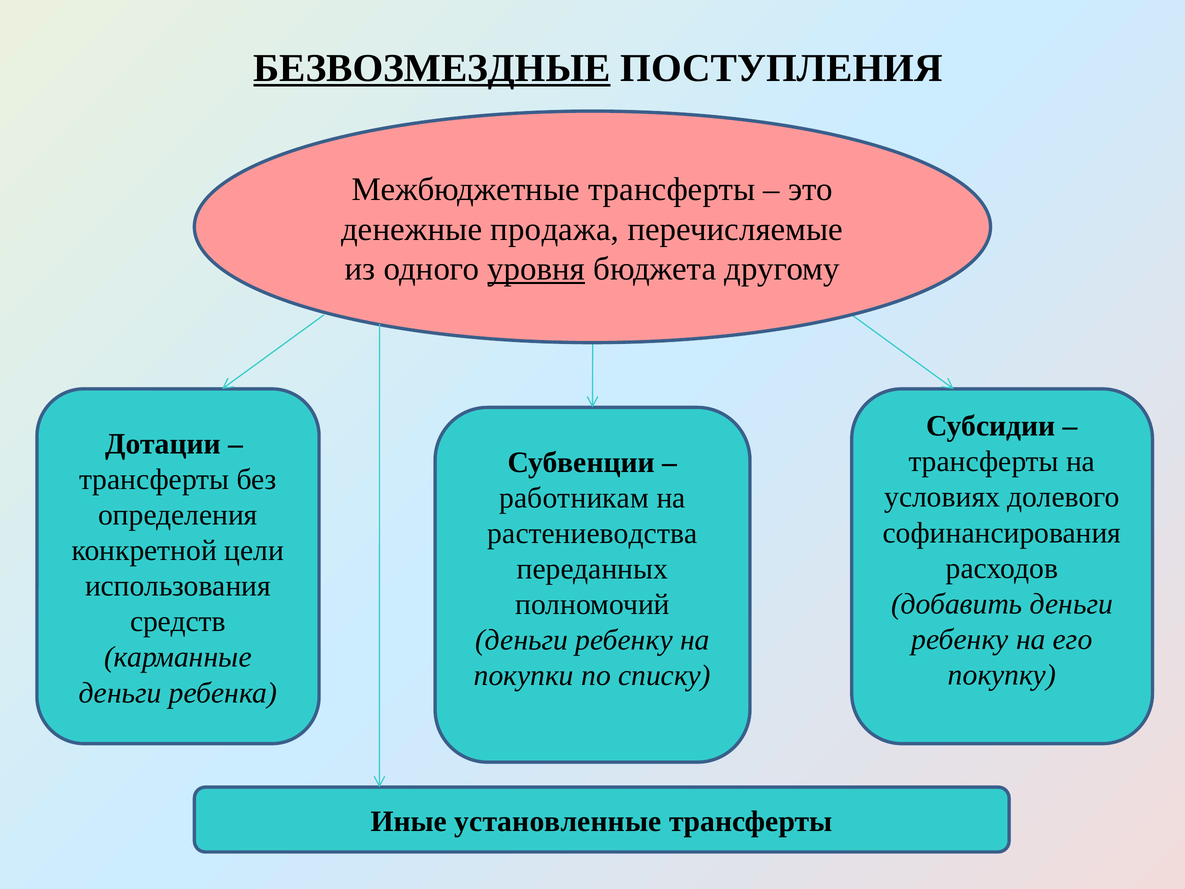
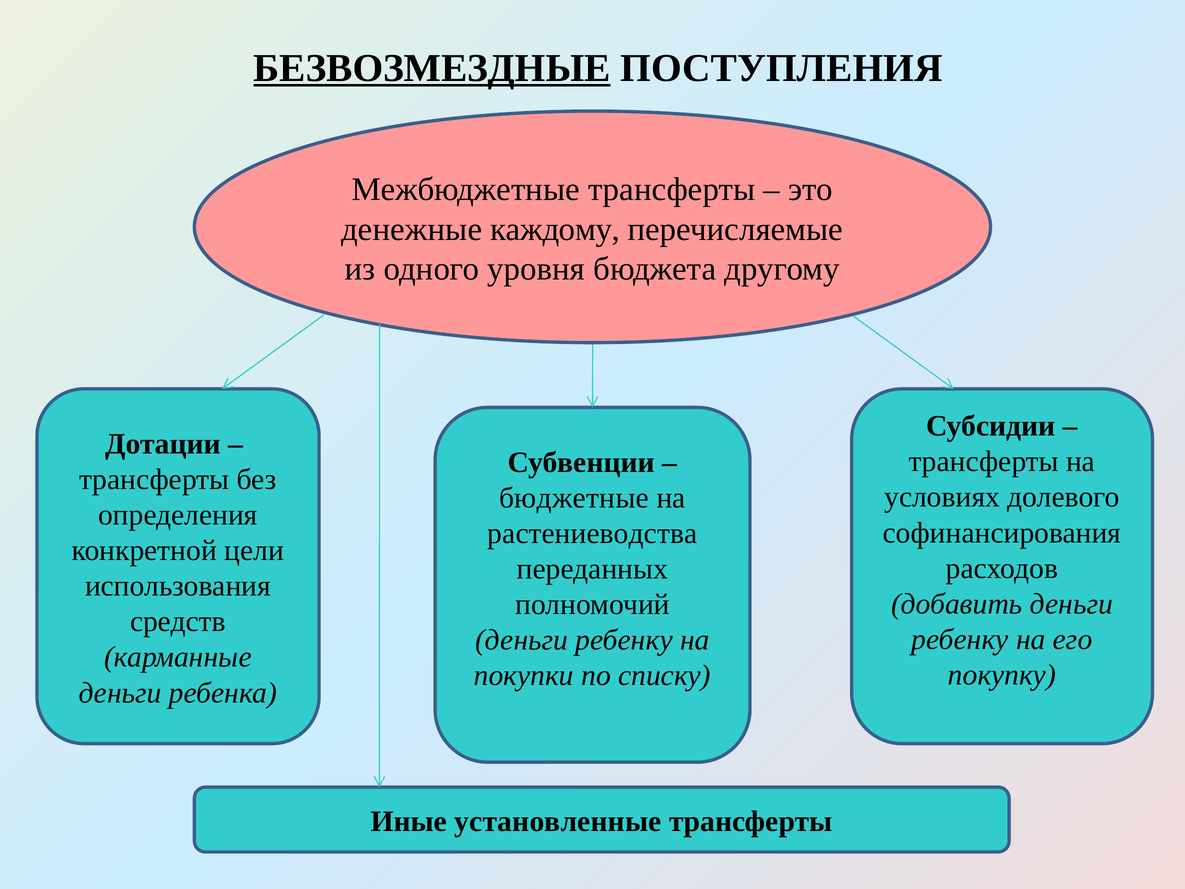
продажа: продажа -> каждому (555, 229)
уровня underline: present -> none (536, 269)
работникам: работникам -> бюджетные (574, 498)
